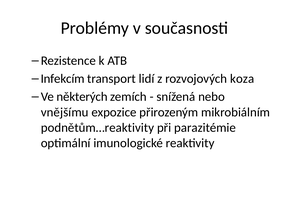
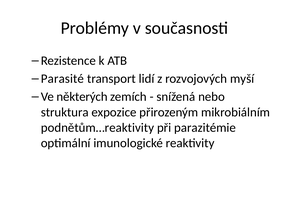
Infekcím: Infekcím -> Parasité (62, 79)
koza: koza -> myší (242, 79)
vnějšímu: vnějšímu -> struktura (65, 112)
